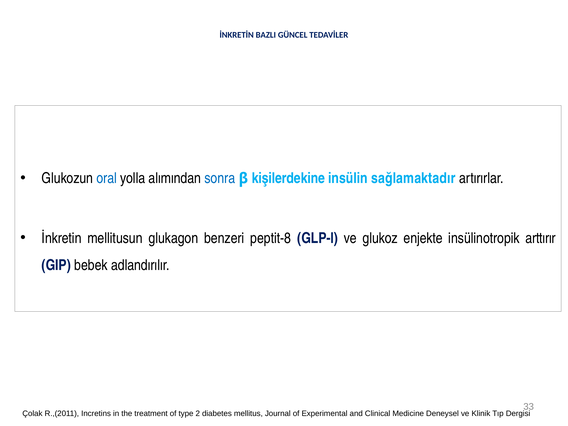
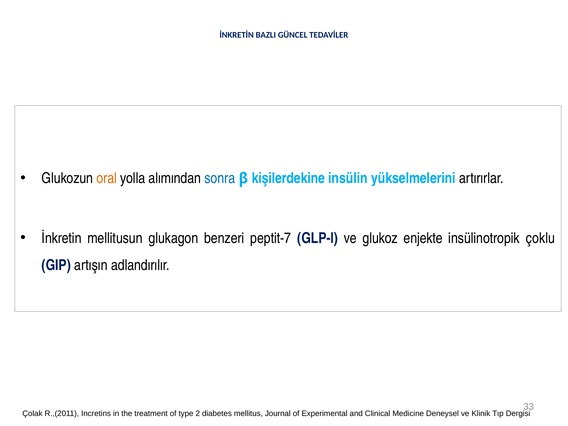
oral colour: blue -> orange (107, 178)
sağlamaktadır: sağlamaktadır -> yükselmelerini (413, 178)
peptit-8: peptit-8 -> peptit-7 (271, 238)
arttırır: arttırır -> çoklu (540, 238)
bebek: bebek -> artışın (91, 265)
